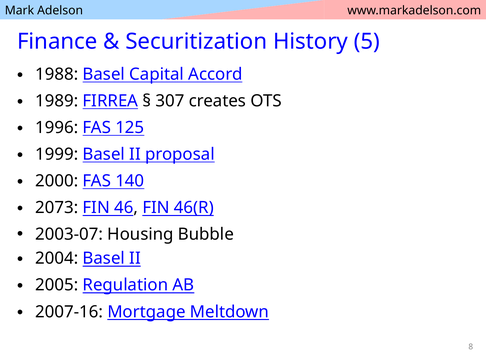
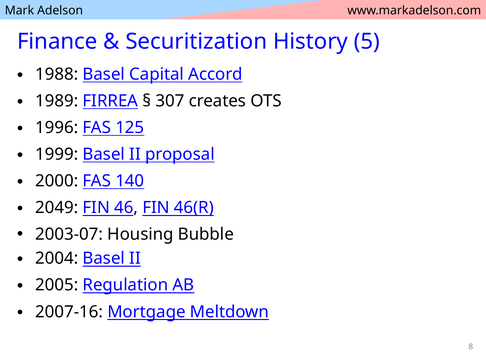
2073: 2073 -> 2049 (57, 208)
